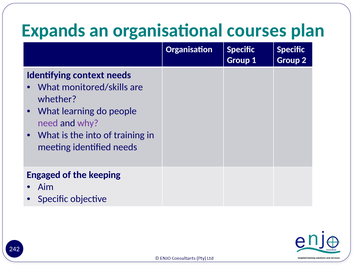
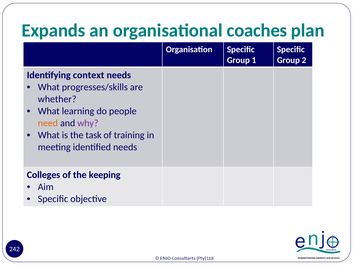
courses: courses -> coaches (257, 30)
monitored/skills: monitored/skills -> progresses/skills (95, 87)
need colour: purple -> orange (48, 123)
into: into -> task (94, 135)
Engaged: Engaged -> Colleges (44, 175)
